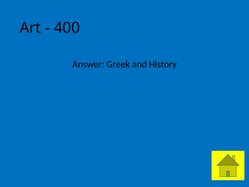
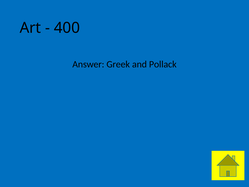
History: History -> Pollack (163, 64)
